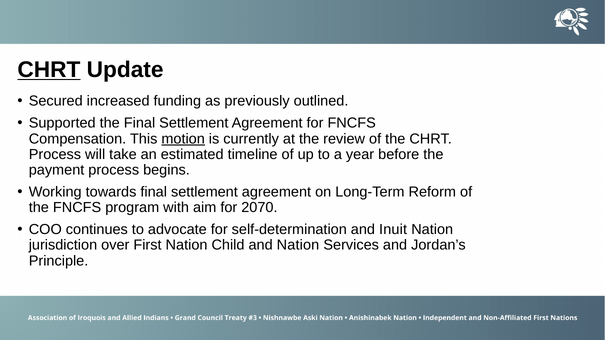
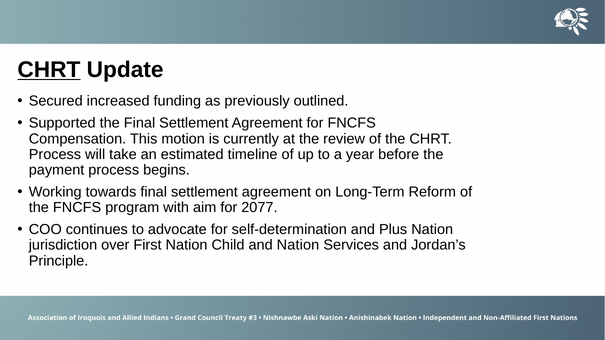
motion underline: present -> none (183, 139)
2070: 2070 -> 2077 (259, 208)
Inuit: Inuit -> Plus (393, 230)
